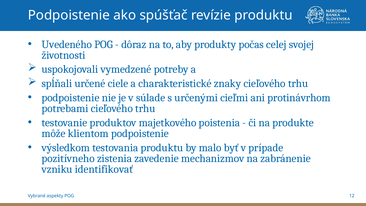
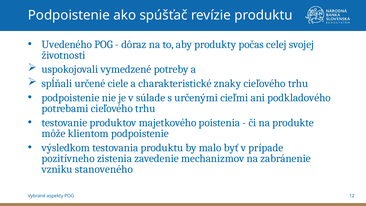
protinávrhom: protinávrhom -> podkladového (299, 98)
identifikovať: identifikovať -> stanoveného (104, 169)
